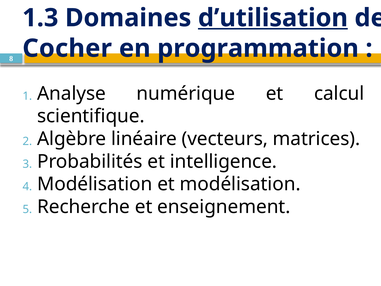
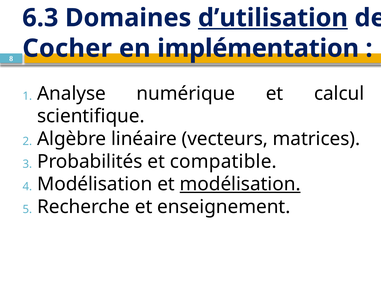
1.3: 1.3 -> 6.3 (40, 18)
programmation: programmation -> implémentation (258, 48)
intelligence: intelligence -> compatible (223, 161)
modélisation underline: none -> present (240, 184)
